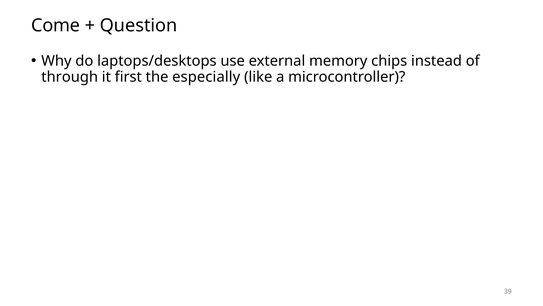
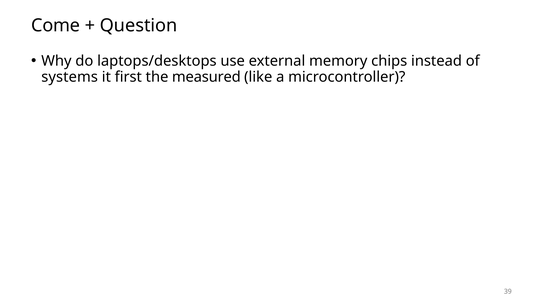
through: through -> systems (70, 77)
especially: especially -> measured (206, 77)
